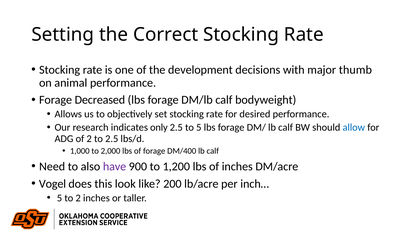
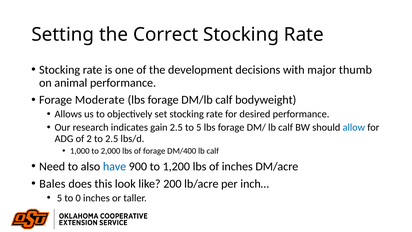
Decreased: Decreased -> Moderate (100, 100)
only: only -> gain (159, 127)
have colour: purple -> blue (115, 166)
Vogel: Vogel -> Bales (52, 184)
to 2: 2 -> 0 (78, 198)
